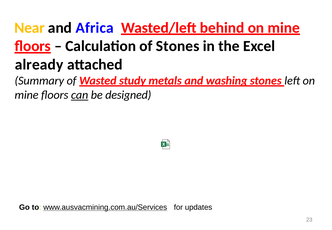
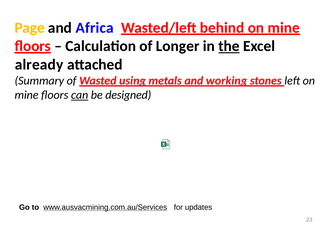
Near: Near -> Page (30, 28)
of Stones: Stones -> Longer (178, 46)
the underline: none -> present (229, 46)
study: study -> using (132, 81)
washing: washing -> working (227, 81)
